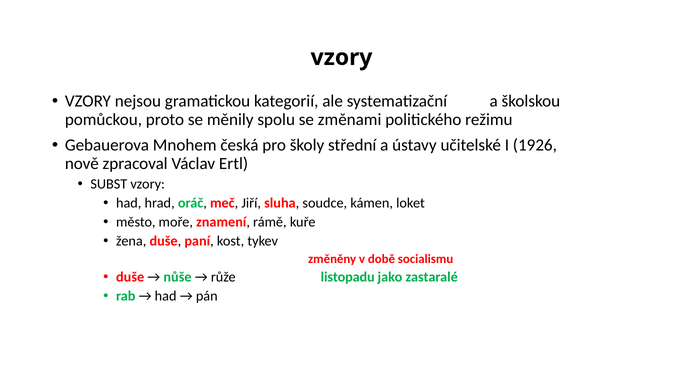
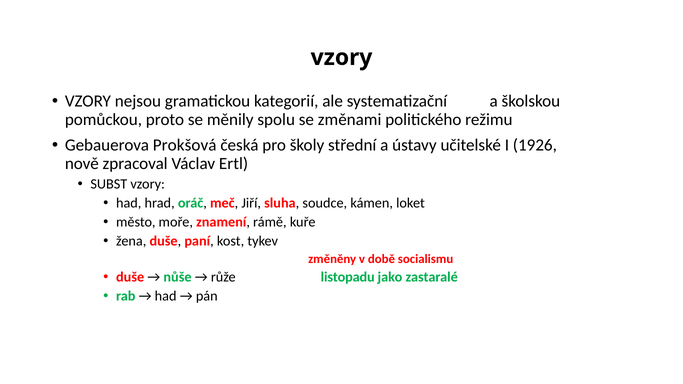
Mnohem: Mnohem -> Prokšová (185, 145)
